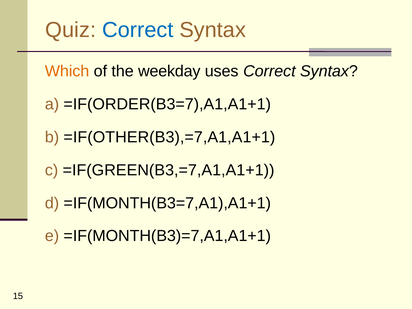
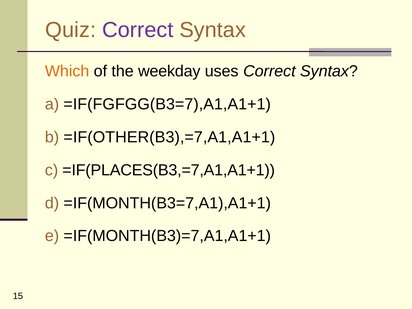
Correct colour: blue -> purple (138, 30)
=IF(ORDER(B3=7),A1,A1+1: =IF(ORDER(B3=7),A1,A1+1 -> =IF(FGFGG(B3=7),A1,A1+1 (167, 104)
=IF(GREEN(B3,=7,A1,A1+1: =IF(GREEN(B3,=7,A1,A1+1 -> =IF(PLACES(B3,=7,A1,A1+1 (169, 170)
